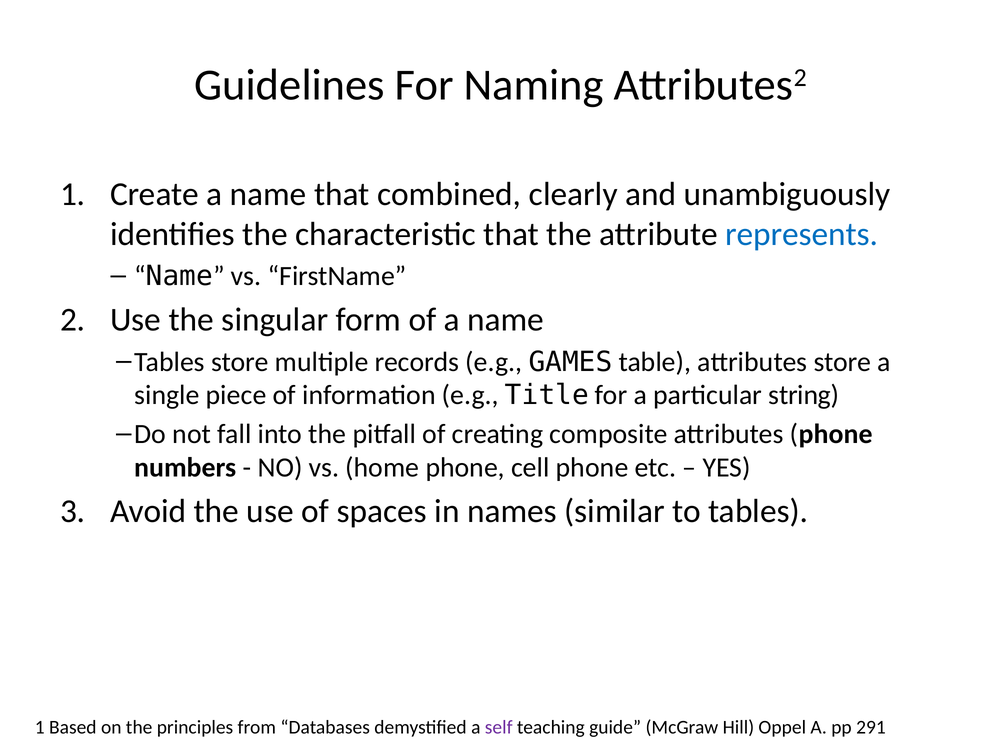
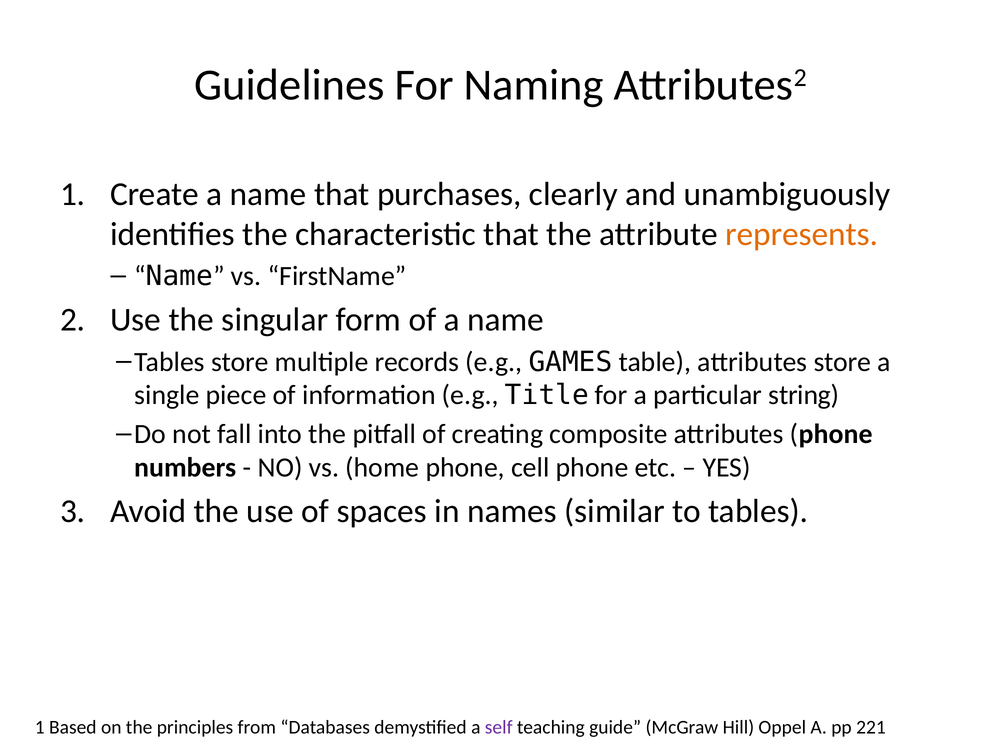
combined: combined -> purchases (449, 194)
represents colour: blue -> orange (802, 234)
291: 291 -> 221 (871, 727)
